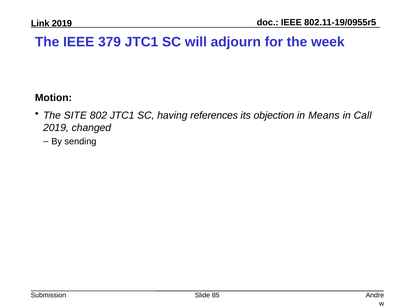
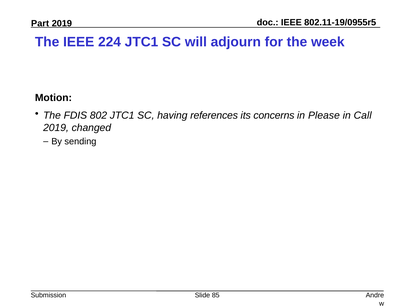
Link: Link -> Part (40, 23)
379: 379 -> 224 (110, 42)
SITE: SITE -> FDIS (75, 115)
objection: objection -> concerns (274, 115)
Means: Means -> Please (324, 115)
